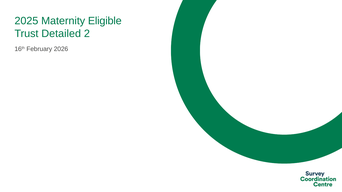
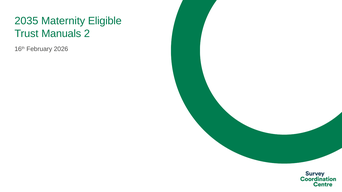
2025: 2025 -> 2035 (26, 21)
Detailed: Detailed -> Manuals (61, 34)
